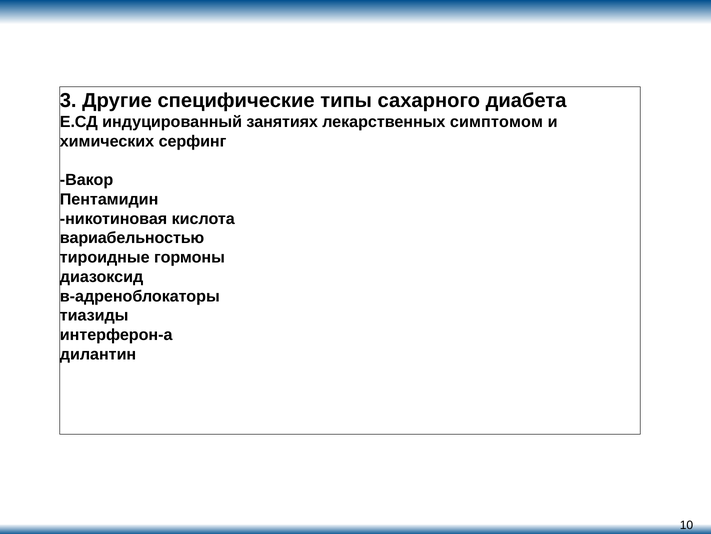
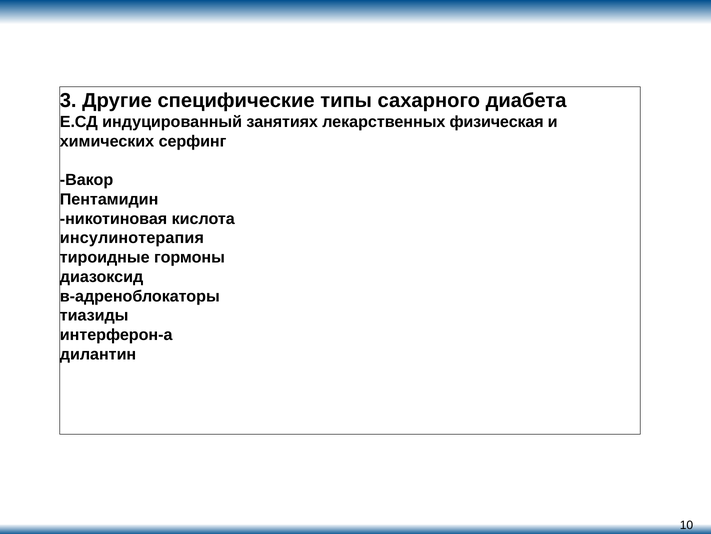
симптомом: симптомом -> физическая (497, 122)
вариабельностью: вариабельностью -> инсулинотерапия (132, 238)
